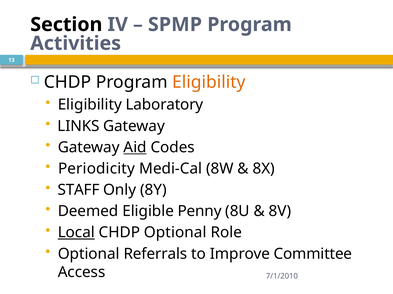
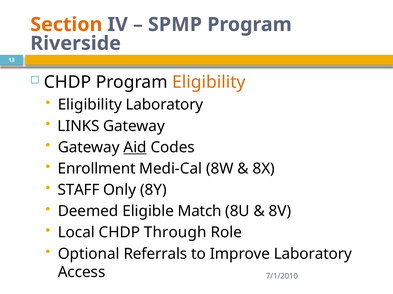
Section colour: black -> orange (66, 25)
Activities: Activities -> Riverside (76, 43)
Periodicity: Periodicity -> Enrollment (97, 169)
Penny: Penny -> Match (200, 212)
Local underline: present -> none (76, 233)
CHDP Optional: Optional -> Through (175, 233)
Improve Committee: Committee -> Laboratory (313, 254)
